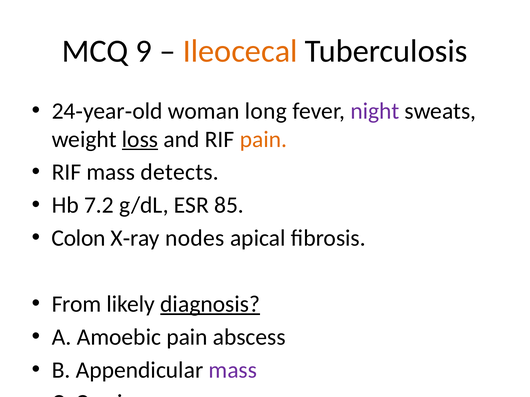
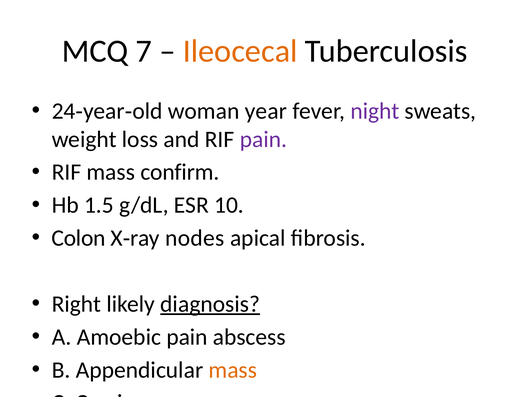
9: 9 -> 7 (144, 51)
woman long: long -> year (266, 111)
loss underline: present -> none (140, 139)
pain colour: orange -> purple (263, 139)
detects: detects -> confirm (180, 172)
7.2: 7.2 -> 1.5 (99, 205)
85: 85 -> 10 (229, 205)
From: From -> Right (76, 304)
mass colour: purple -> orange (233, 370)
